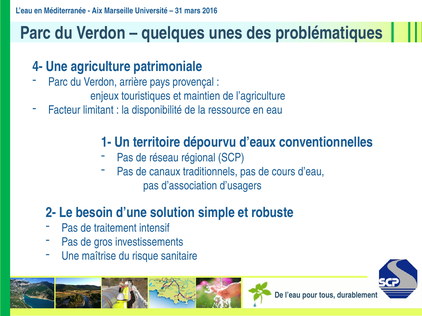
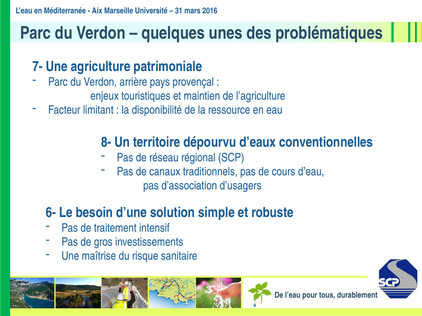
4-: 4- -> 7- (37, 67)
1-: 1- -> 8- (106, 142)
2-: 2- -> 6- (51, 213)
